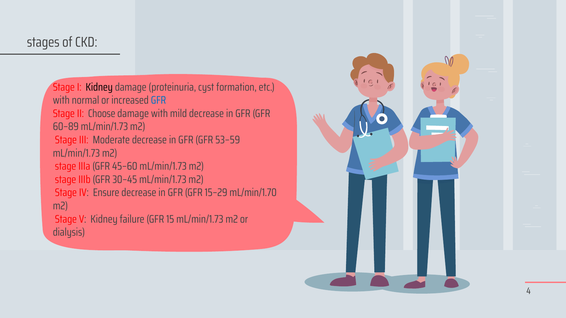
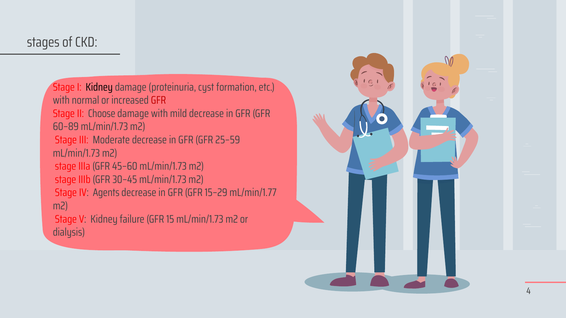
GFR colour: blue -> red (158, 100)
53–59: 53–59 -> 25–59 (228, 140)
Ensure: Ensure -> Agents (106, 193)
mL/min/1.70: mL/min/1.70 -> mL/min/1.77 (253, 193)
